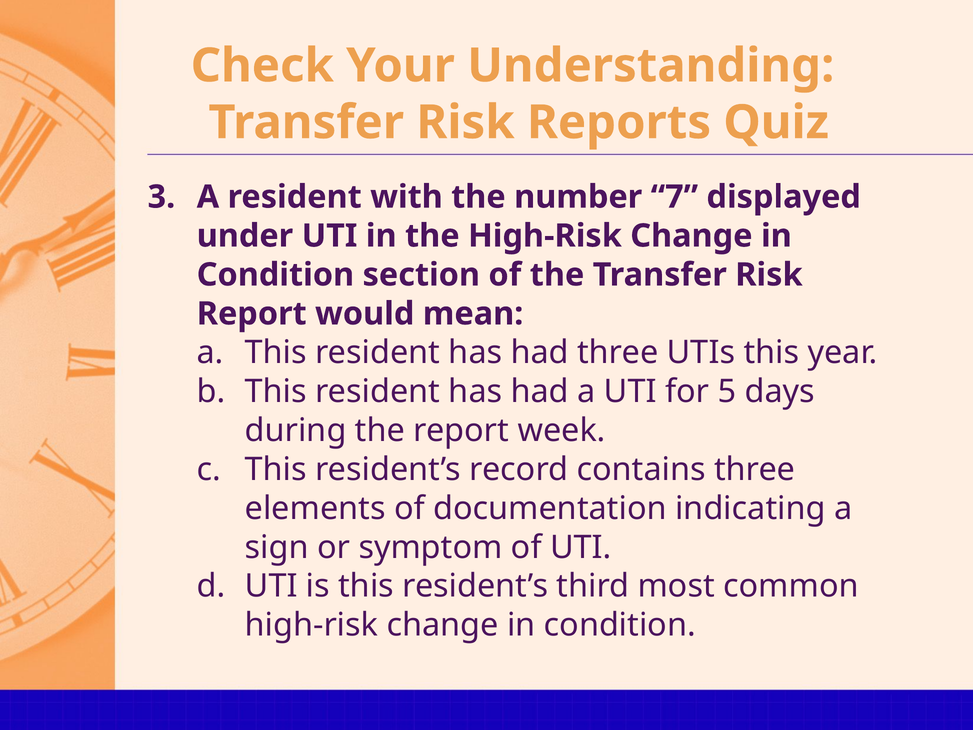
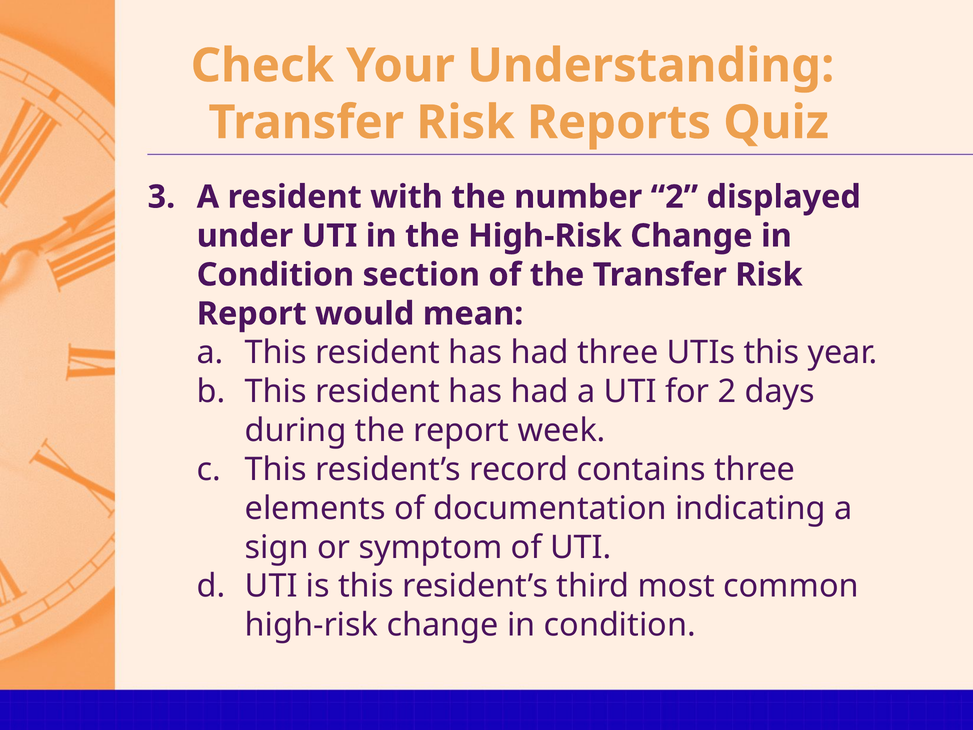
number 7: 7 -> 2 (674, 197)
for 5: 5 -> 2 (727, 391)
